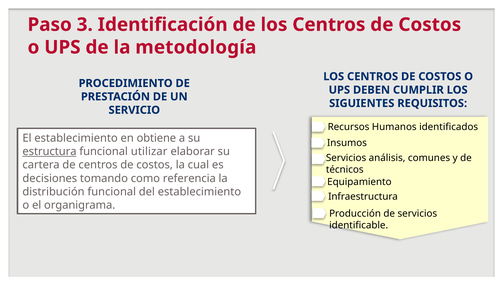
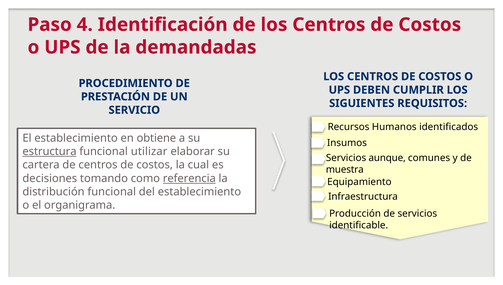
3: 3 -> 4 (85, 25)
metodología: metodología -> demandadas (196, 47)
análisis: análisis -> aunque (387, 158)
técnicos: técnicos -> muestra (345, 170)
referencia underline: none -> present (189, 179)
